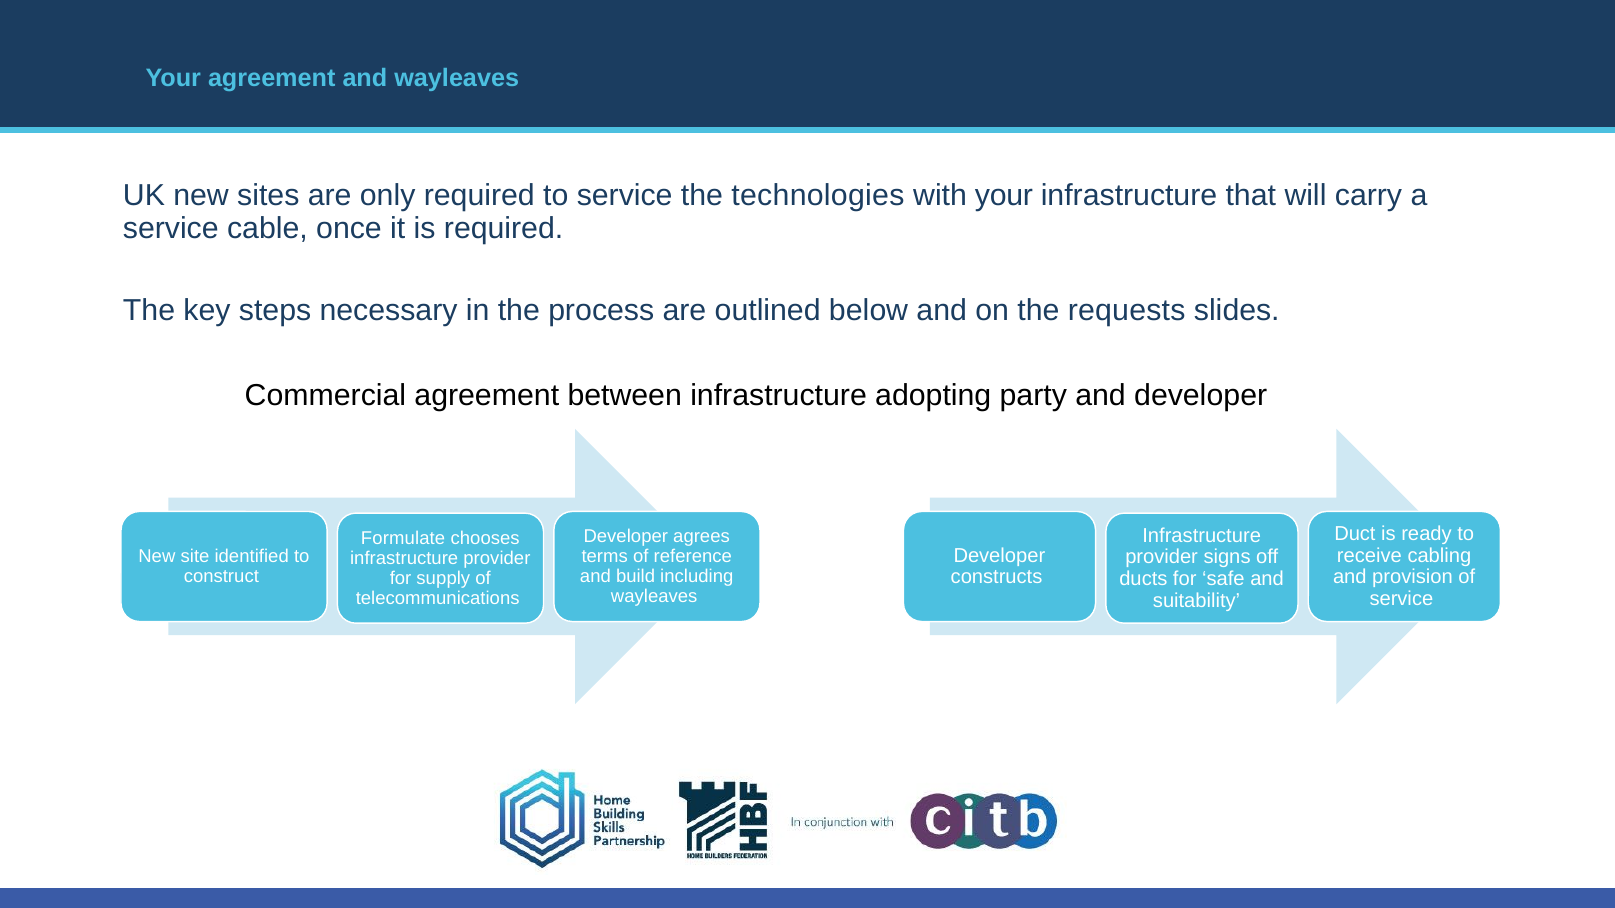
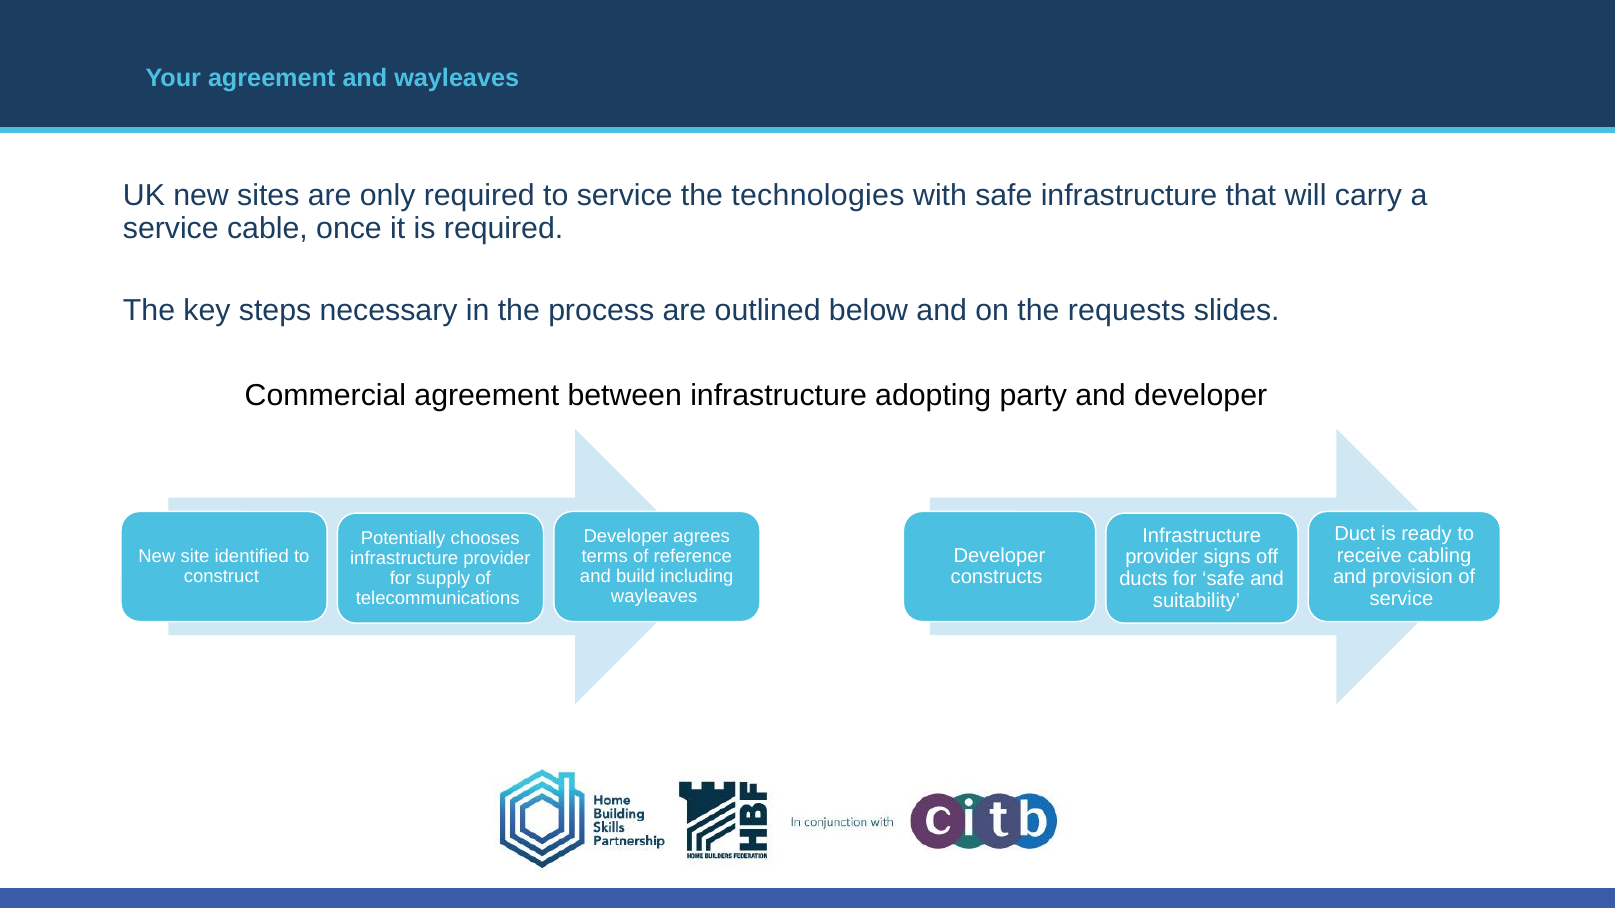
with your: your -> safe (1004, 196)
Formulate: Formulate -> Potentially (403, 538)
